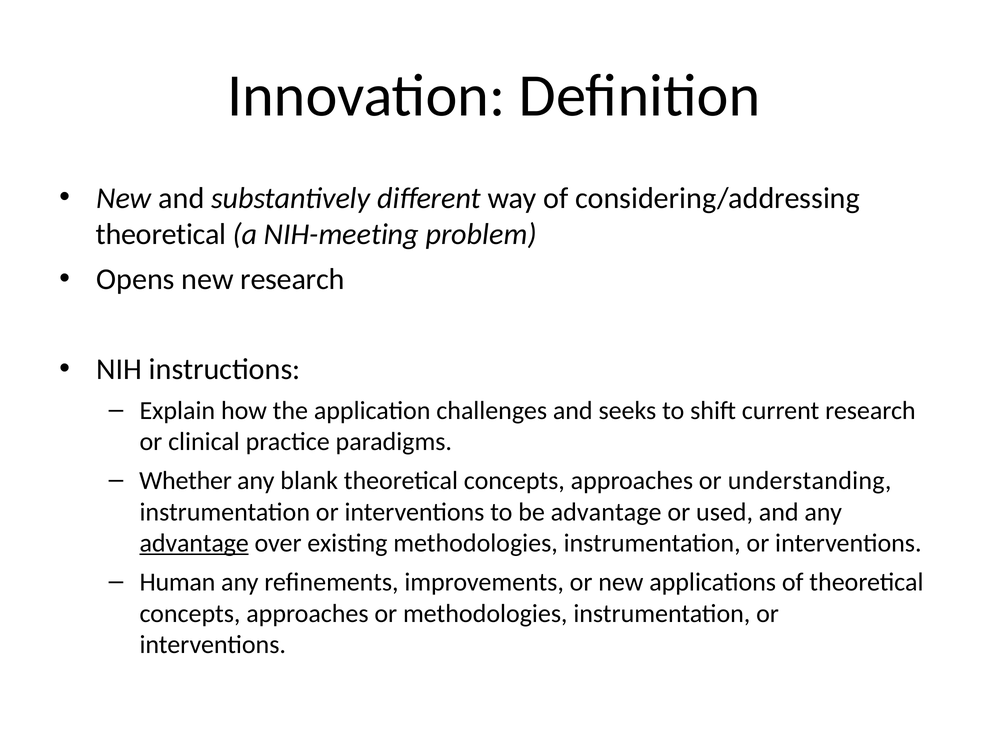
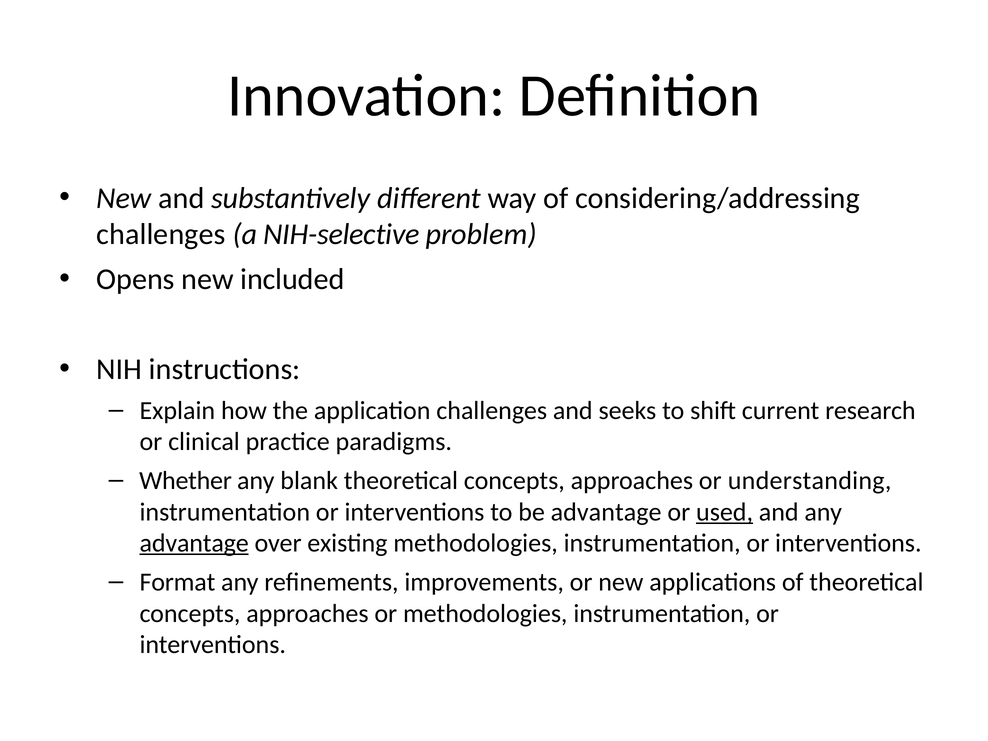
theoretical: theoretical -> challenges (161, 234)
NIH-meeting: NIH-meeting -> NIH-selective (341, 234)
new research: research -> included (292, 279)
used underline: none -> present (725, 512)
Human: Human -> Format (177, 582)
